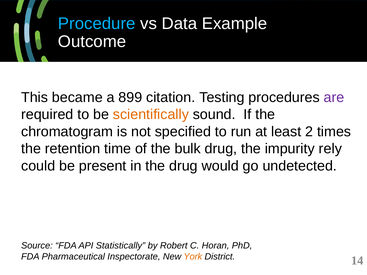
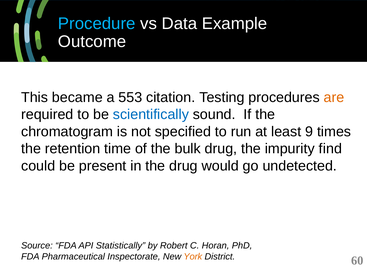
899: 899 -> 553 (130, 97)
are colour: purple -> orange (334, 97)
scientifically colour: orange -> blue (151, 115)
2: 2 -> 9 (309, 132)
rely: rely -> find (330, 149)
14: 14 -> 60 (357, 261)
